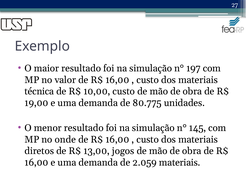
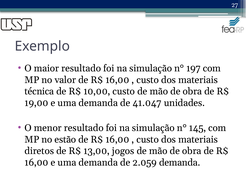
80.775: 80.775 -> 41.047 (147, 103)
onde: onde -> estão (65, 139)
2.059 materiais: materiais -> demanda (180, 162)
